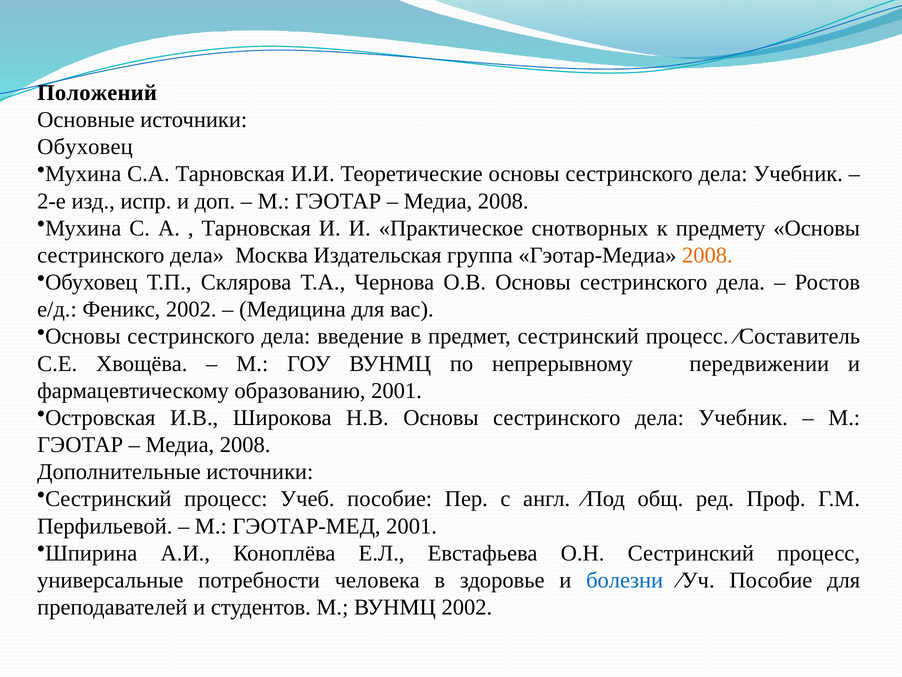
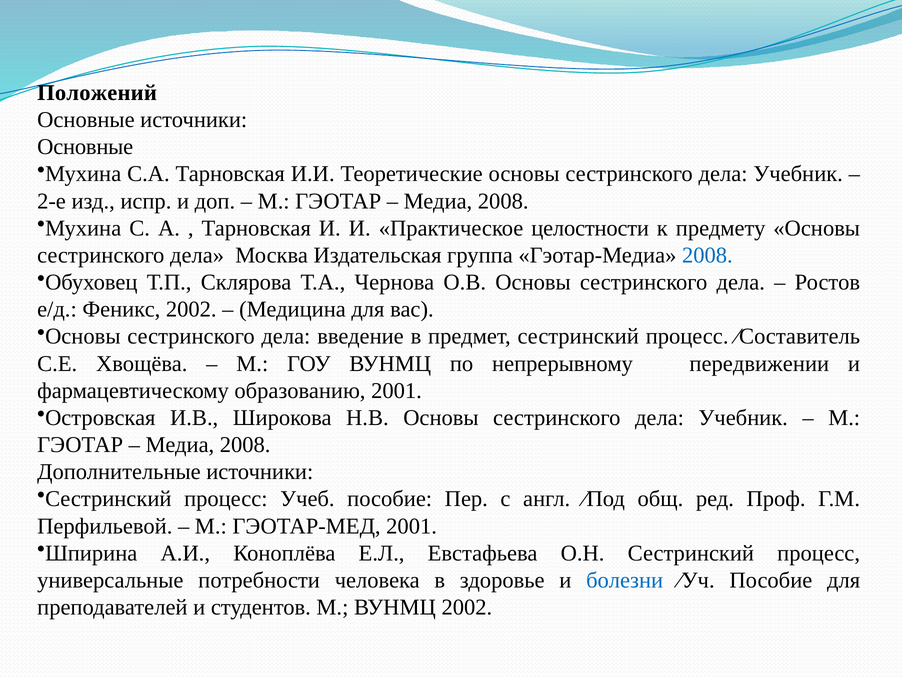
Обуховец: Обуховец -> Основные (85, 147)
снотворных: снотворных -> целостности (590, 228)
2008 colour: orange -> blue (707, 255)
